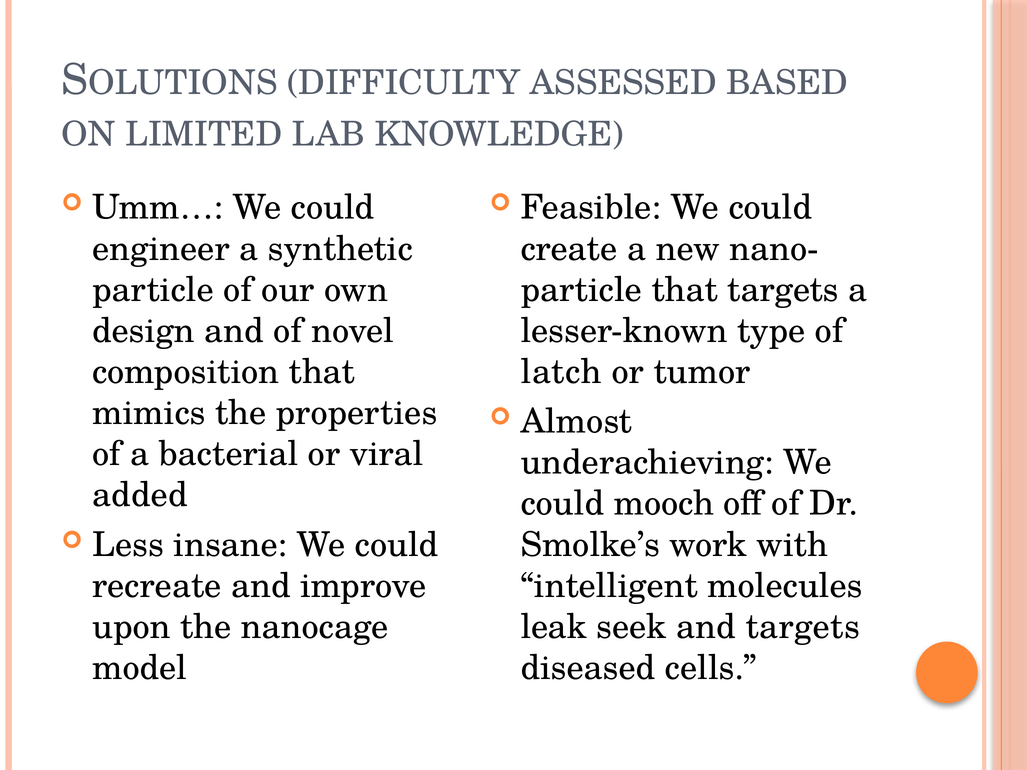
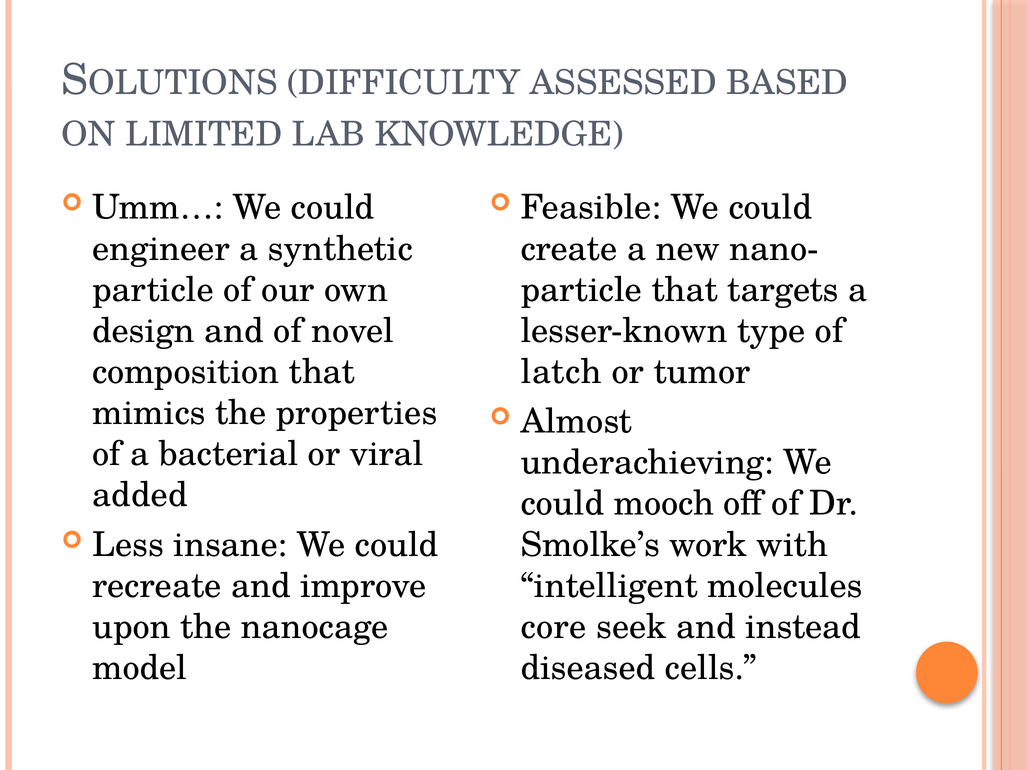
leak: leak -> core (554, 627)
and targets: targets -> instead (803, 627)
